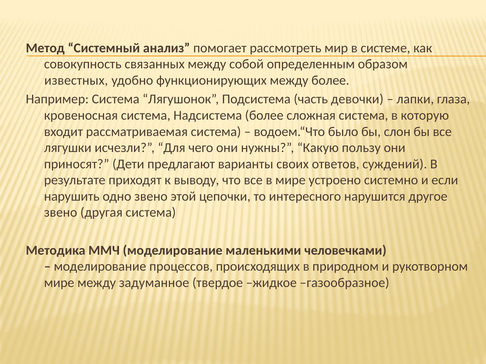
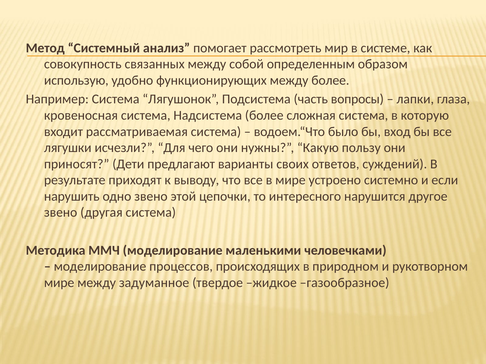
известных: известных -> использую (76, 80)
девочки: девочки -> вопросы (357, 99)
слон: слон -> вход (397, 132)
